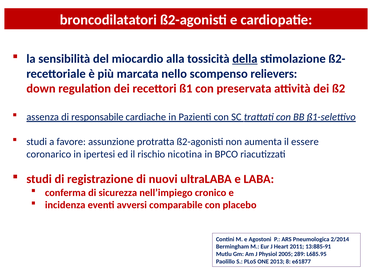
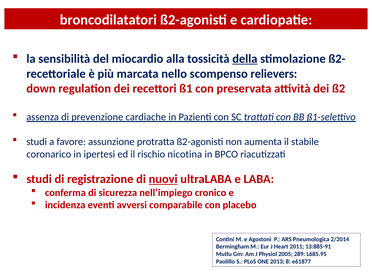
responsabile: responsabile -> prevenzione (97, 117)
essere: essere -> stabile (305, 142)
nuovi underline: none -> present (163, 179)
